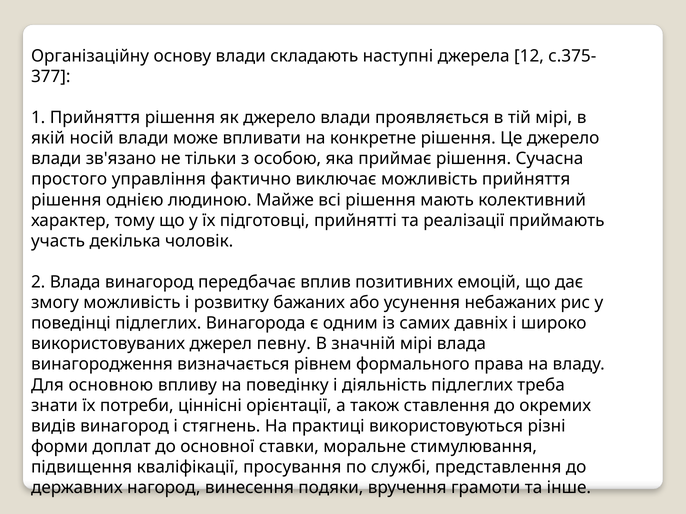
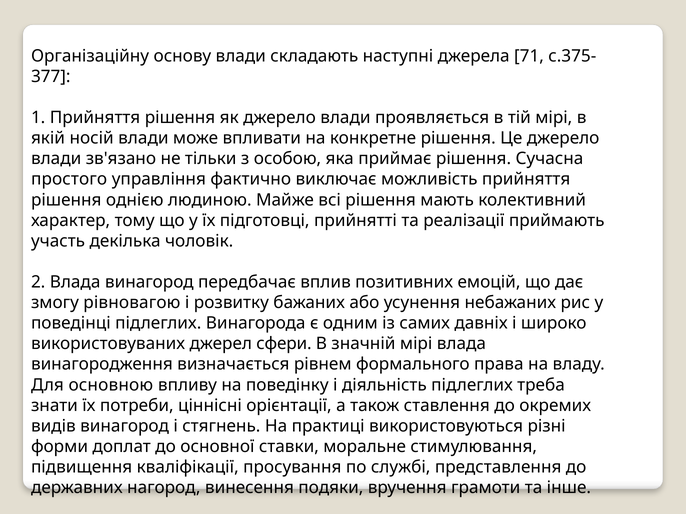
12: 12 -> 71 (529, 56)
змогу можливість: можливість -> рівновагою (132, 303)
певну: певну -> сфери (284, 344)
